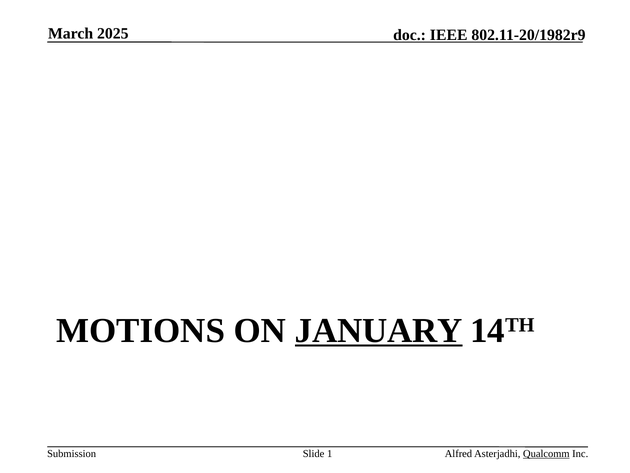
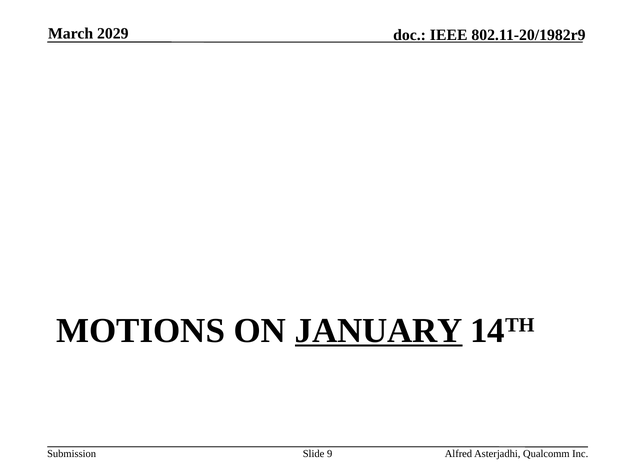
2025: 2025 -> 2029 (113, 33)
1: 1 -> 9 (330, 453)
Qualcomm underline: present -> none (546, 453)
